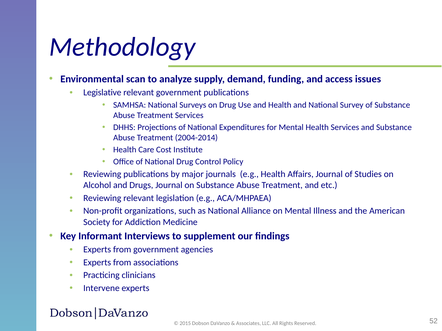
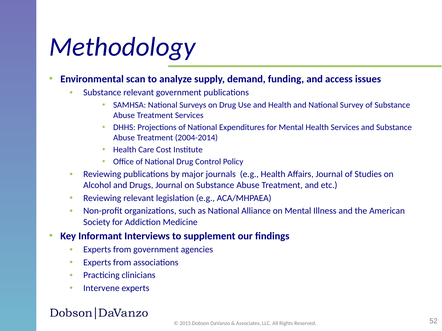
Legislative: Legislative -> Substance (102, 93)
